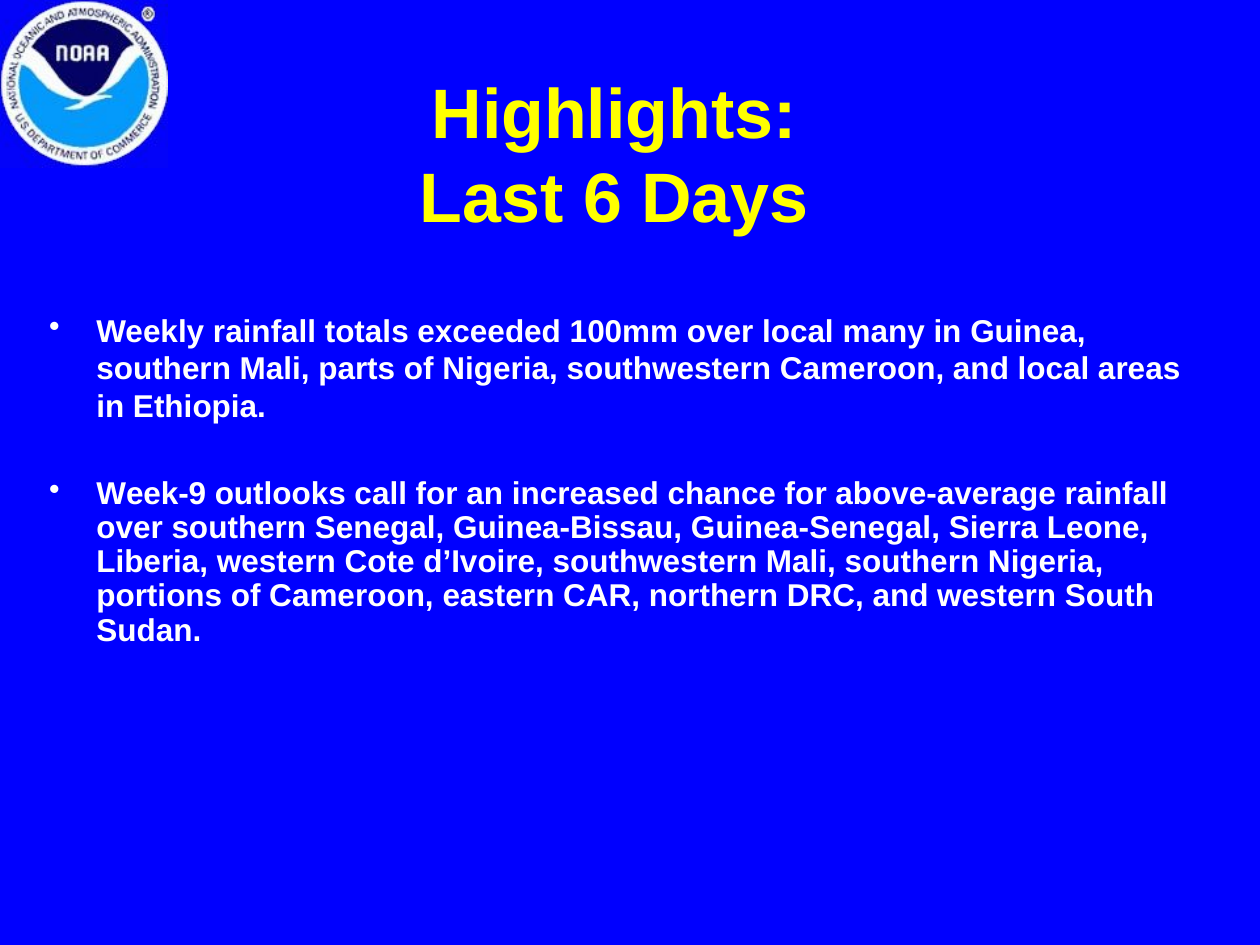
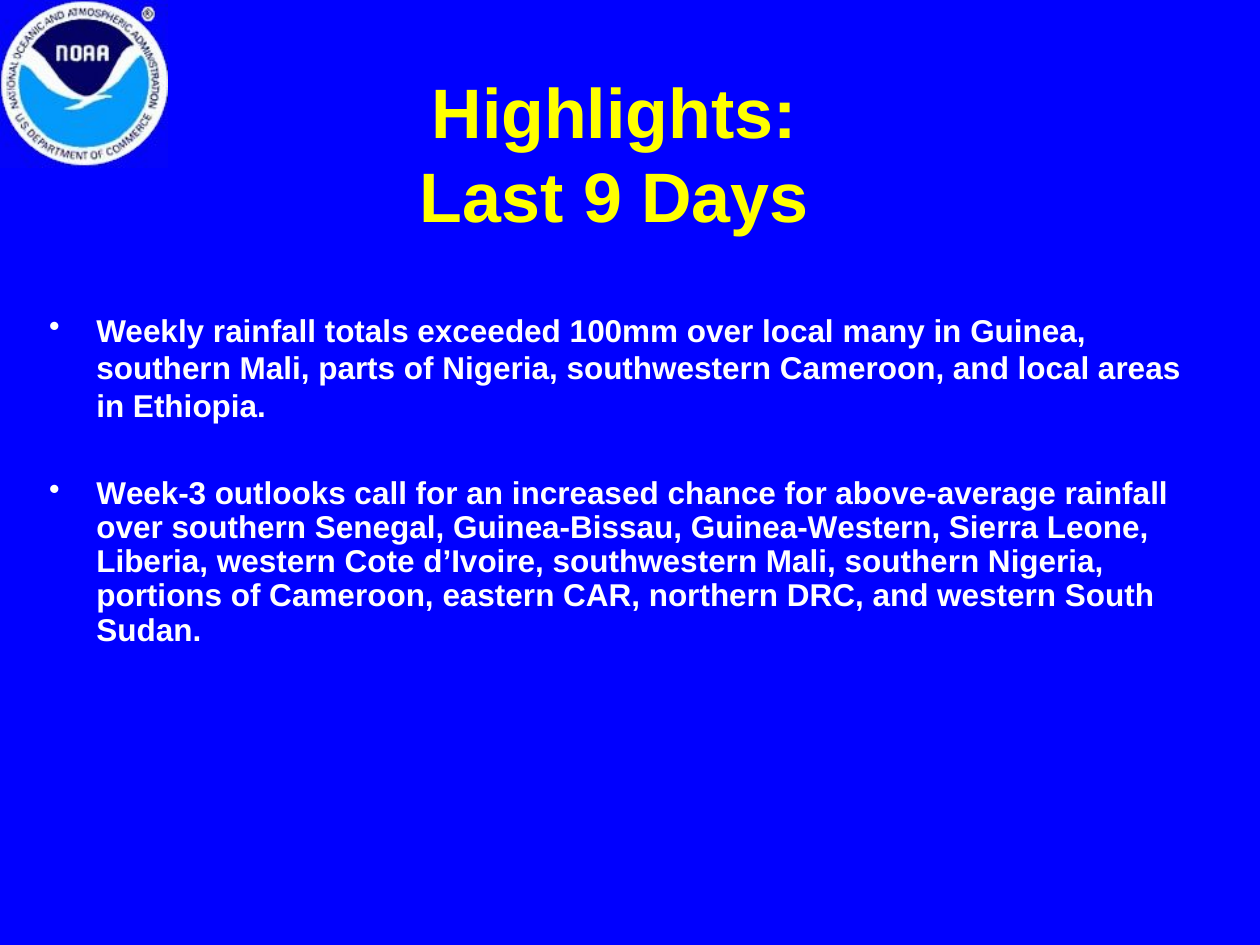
6: 6 -> 9 (602, 199)
Week-9: Week-9 -> Week-3 (151, 494)
Guinea-Senegal: Guinea-Senegal -> Guinea-Western (816, 529)
